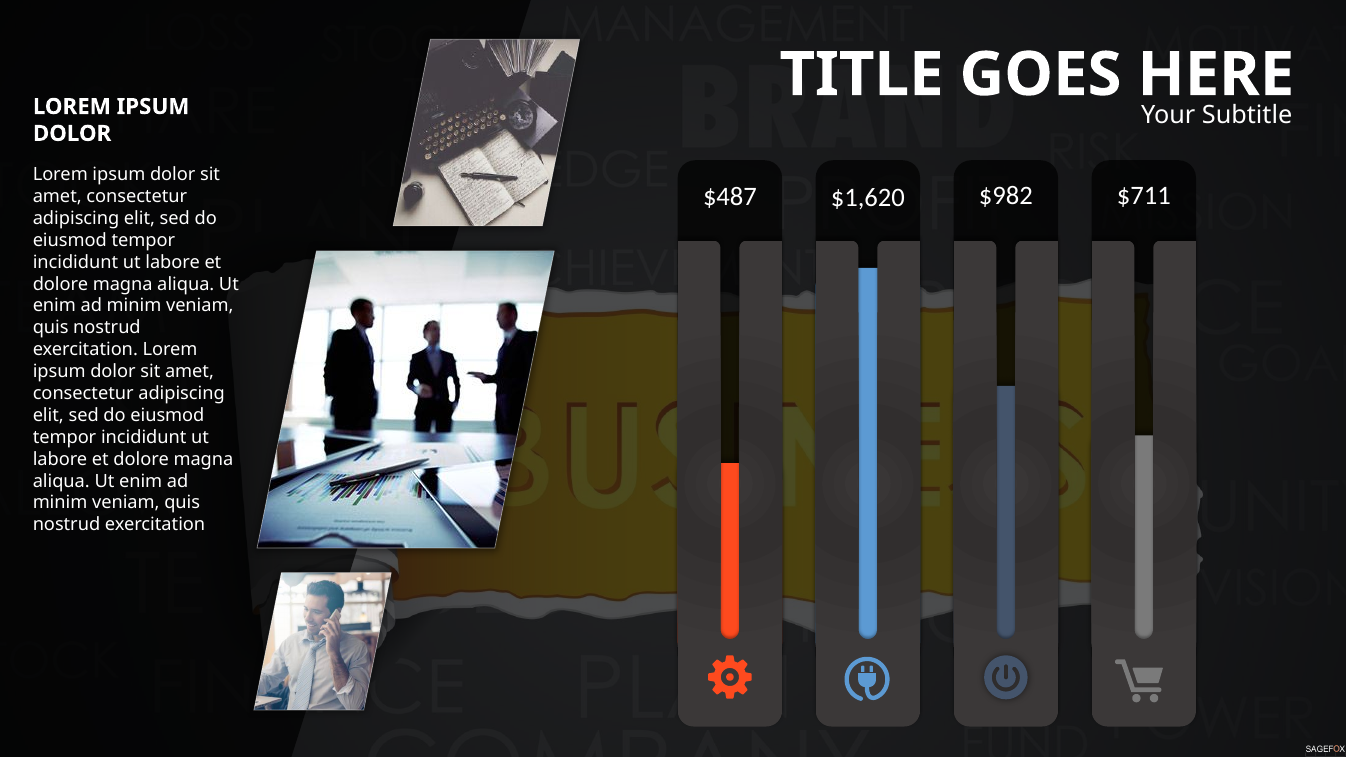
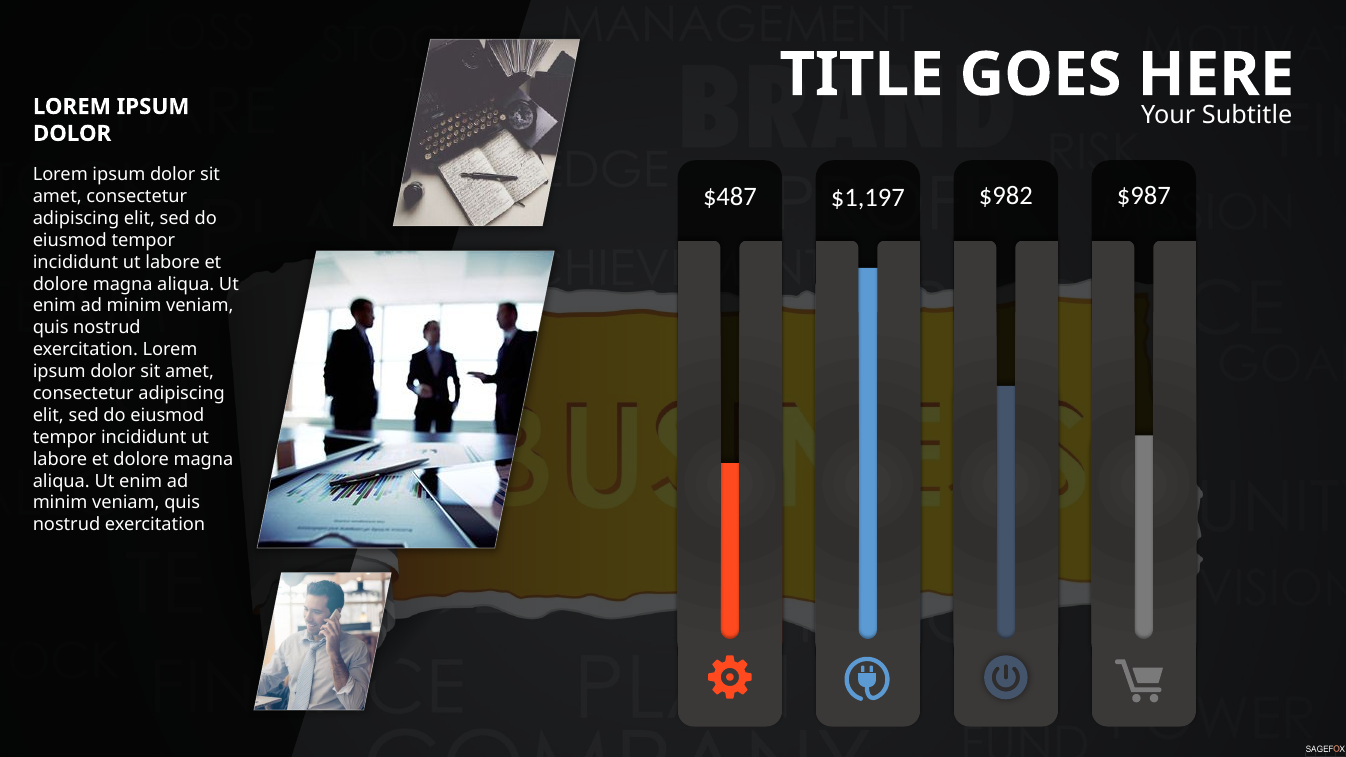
$1,620: $1,620 -> $1,197 (868, 198)
$711: $711 -> $987 (1144, 196)
